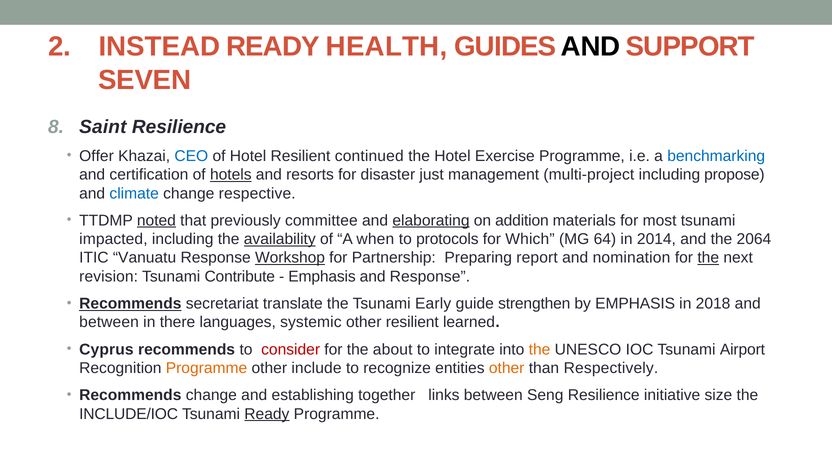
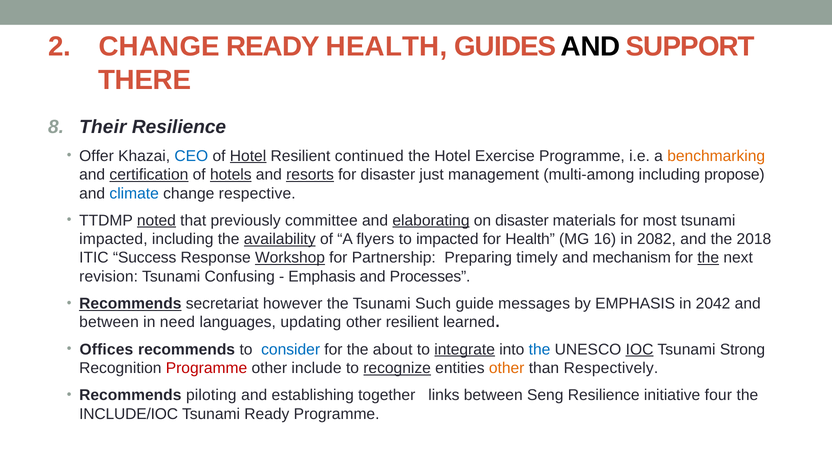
INSTEAD: INSTEAD -> CHANGE (159, 47)
SEVEN: SEVEN -> THERE (145, 80)
Saint: Saint -> Their (103, 127)
Hotel underline: none -> present (248, 156)
benchmarking colour: blue -> orange (716, 156)
certification underline: none -> present (149, 175)
resorts underline: none -> present (310, 175)
multi-project: multi-project -> multi-among (589, 175)
on addition: addition -> disaster (522, 220)
when: when -> flyers (375, 239)
to protocols: protocols -> impacted (447, 239)
for Which: Which -> Health (530, 239)
64: 64 -> 16 (605, 239)
2014: 2014 -> 2082 (656, 239)
2064: 2064 -> 2018 (754, 239)
Vanuatu: Vanuatu -> Success (145, 258)
report: report -> timely (537, 258)
nomination: nomination -> mechanism (632, 258)
Contribute: Contribute -> Confusing (240, 277)
and Response: Response -> Processes (430, 277)
translate: translate -> however (293, 304)
Early: Early -> Such (433, 304)
strengthen: strengthen -> messages (534, 304)
2018: 2018 -> 2042 (713, 304)
there: there -> need (177, 322)
systemic: systemic -> updating (311, 322)
Cyprus: Cyprus -> Offices (106, 349)
consider colour: red -> blue (291, 349)
integrate underline: none -> present (465, 349)
the colour: orange -> blue (540, 349)
IOC underline: none -> present (640, 349)
Airport: Airport -> Strong (742, 349)
Programme colour: orange -> red (207, 368)
recognize underline: none -> present (397, 368)
Recommends change: change -> piloting (211, 395)
size: size -> four (718, 395)
Ready underline: present -> none (267, 414)
